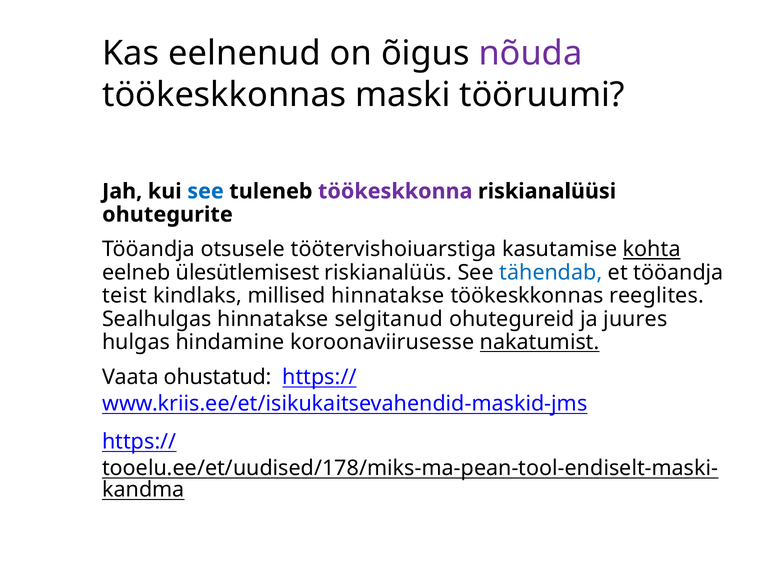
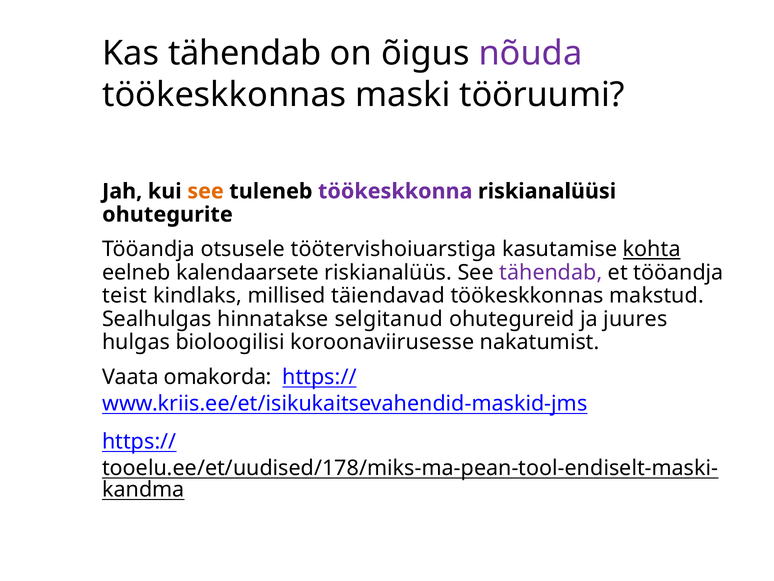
Kas eelnenud: eelnenud -> tähendab (245, 53)
see colour: blue -> orange (206, 191)
ülesütlemisest: ülesütlemisest -> kalendaarsete (248, 272)
tähendab colour: blue -> purple (551, 272)
millised hinnatakse: hinnatakse -> täiendavad (388, 296)
reeglites: reeglites -> makstud (657, 296)
hindamine: hindamine -> bioloogilisi (230, 342)
nakatumist underline: present -> none (540, 342)
ohustatud: ohustatud -> omakorda (218, 377)
